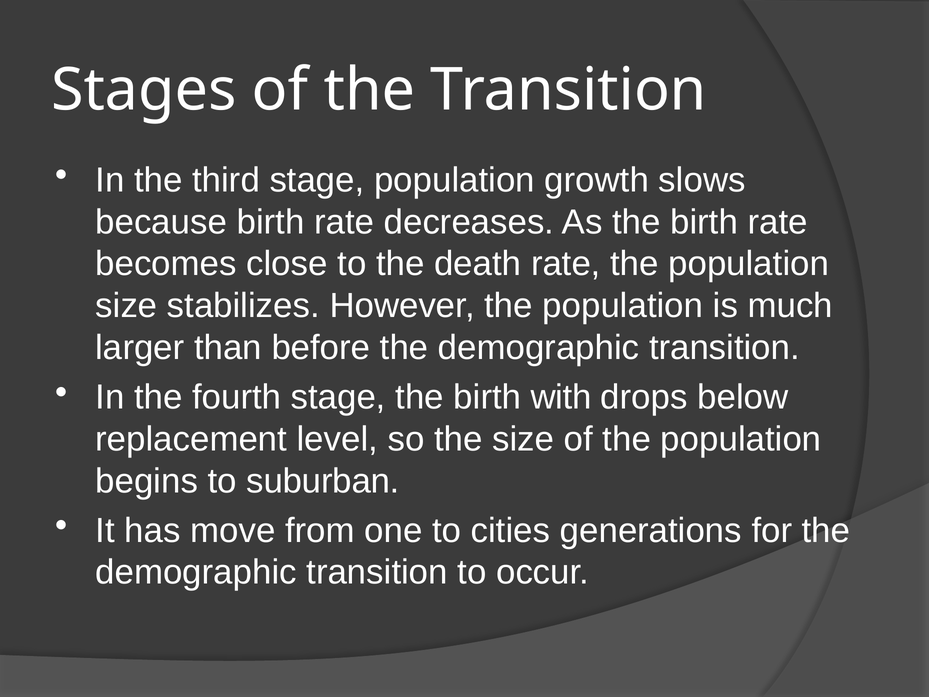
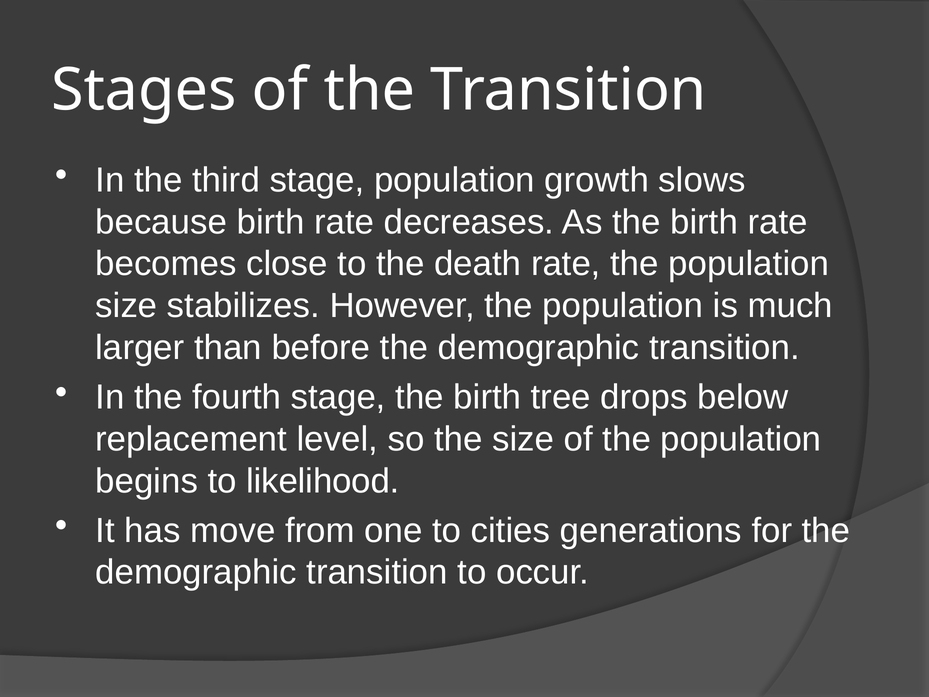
with: with -> tree (561, 397)
suburban: suburban -> likelihood (323, 481)
